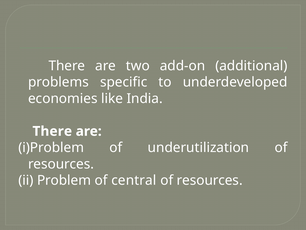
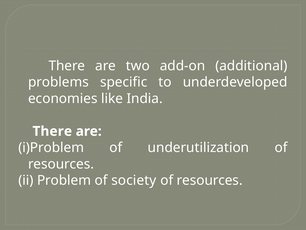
central: central -> society (134, 180)
